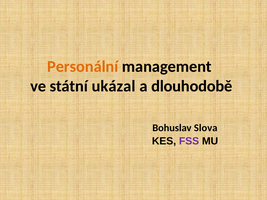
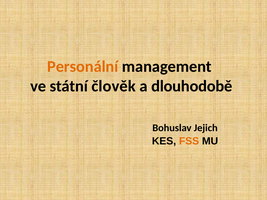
ukázal: ukázal -> člověk (114, 86)
Slova: Slova -> Jejich (206, 128)
FSS colour: purple -> orange (189, 141)
